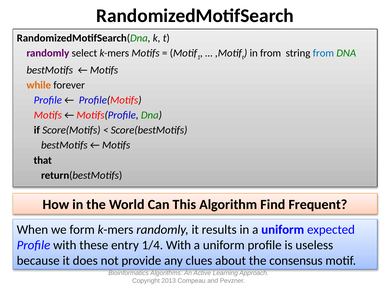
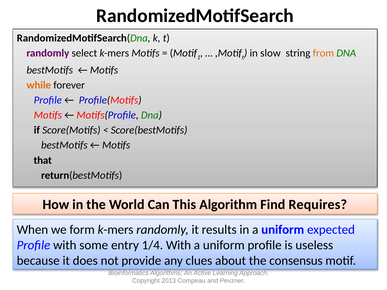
in from: from -> slow (270, 53)
from colour: blue -> orange (323, 53)
Frequent: Frequent -> Requires (318, 205)
these: these -> some (94, 245)
